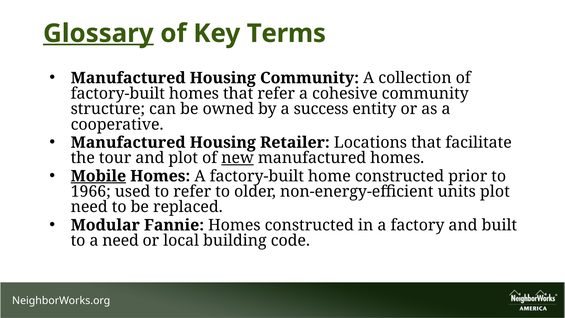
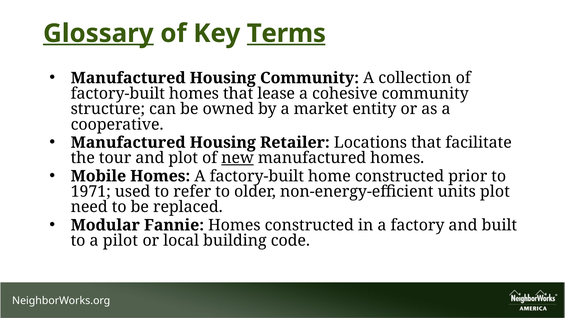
Terms underline: none -> present (286, 33)
that refer: refer -> lease (276, 93)
success: success -> market (321, 109)
Mobile underline: present -> none (98, 176)
1966: 1966 -> 1971 (91, 191)
a need: need -> pilot (120, 241)
